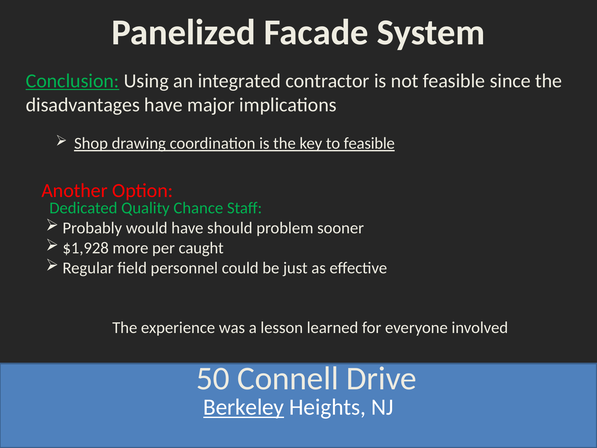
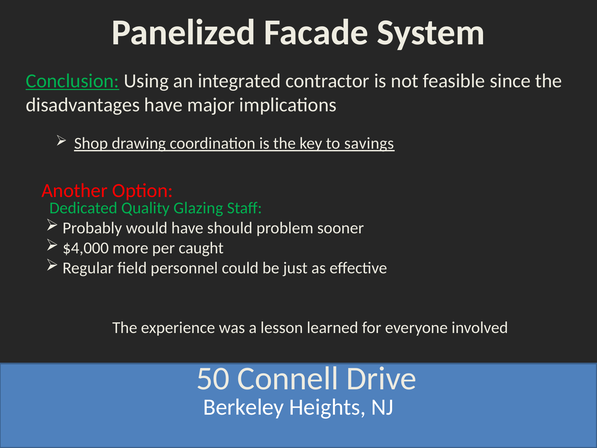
to feasible: feasible -> savings (369, 143)
Chance: Chance -> Glazing (198, 208)
$1,928: $1,928 -> $4,000 (86, 248)
Berkeley underline: present -> none (244, 407)
